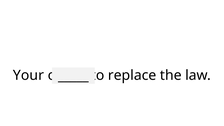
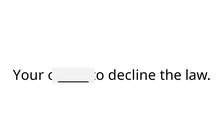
replace: replace -> decline (132, 75)
